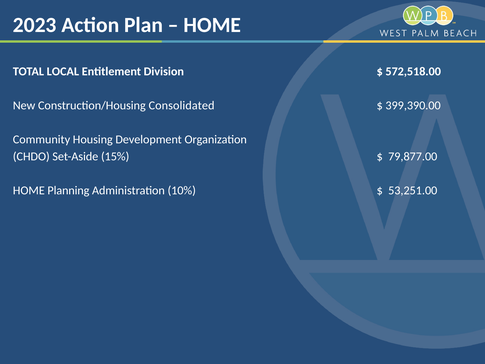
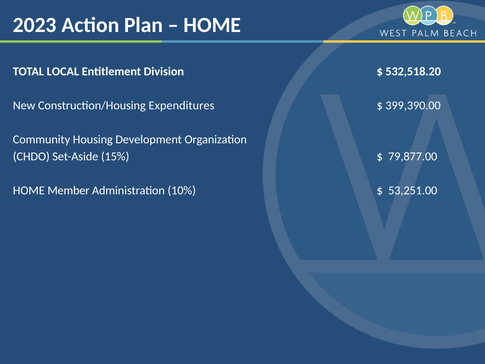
572,518.00: 572,518.00 -> 532,518.20 (413, 71)
Consolidated: Consolidated -> Expenditures (182, 105)
Planning: Planning -> Member (68, 190)
